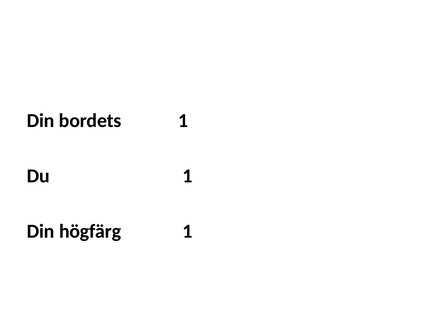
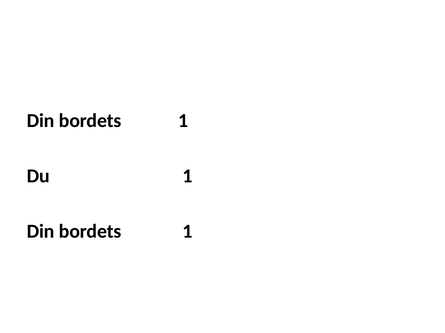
högfärg: högfärg -> bordets (90, 232)
